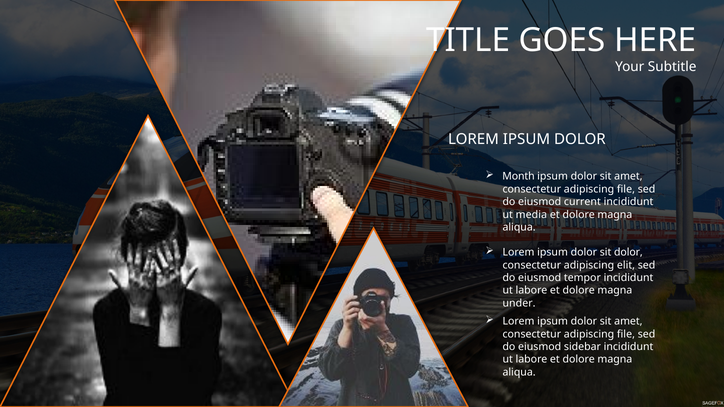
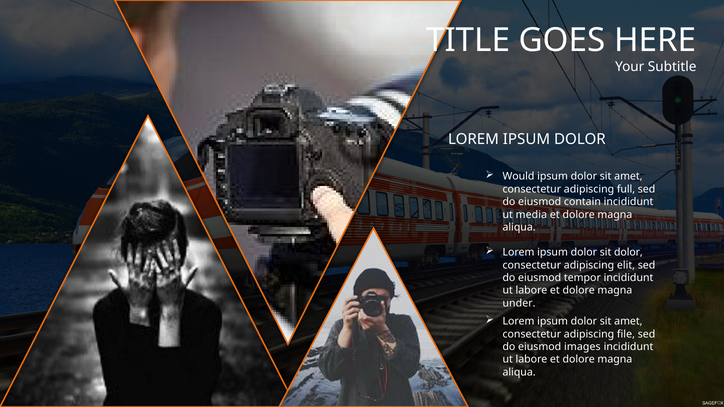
Month: Month -> Would (518, 177)
file: file -> full (626, 189)
current: current -> contain (582, 202)
sidebar: sidebar -> images (582, 347)
